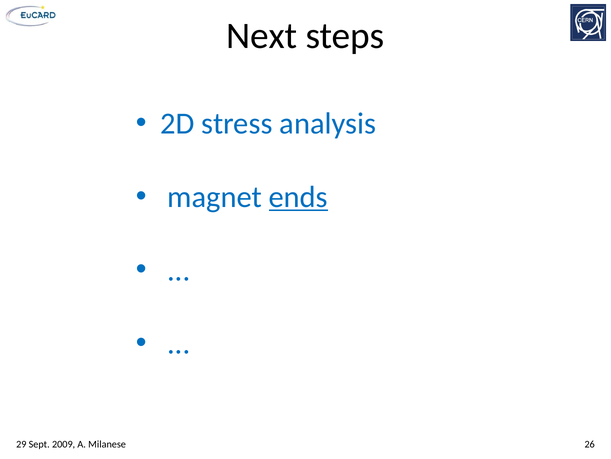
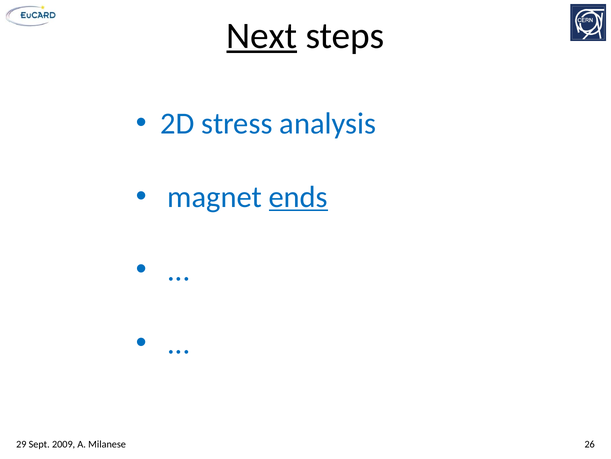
Next underline: none -> present (262, 36)
